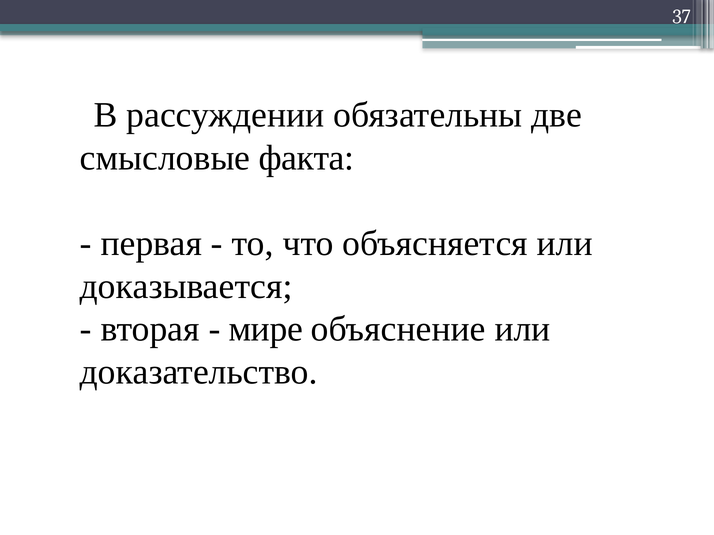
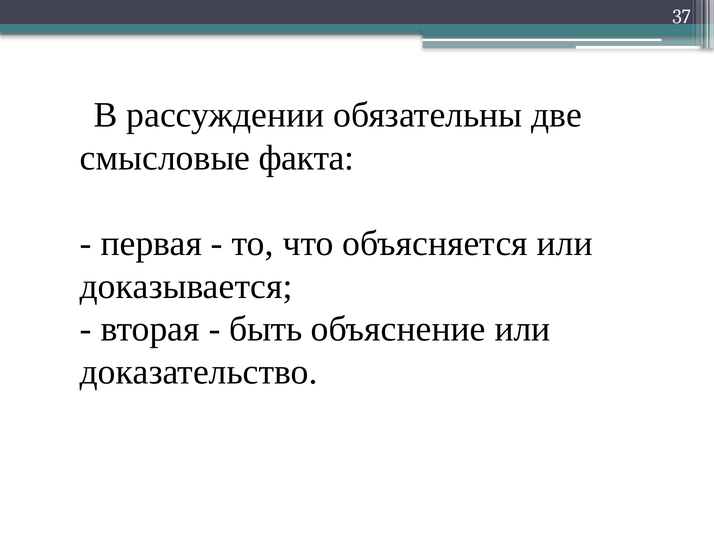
мире: мире -> быть (266, 330)
